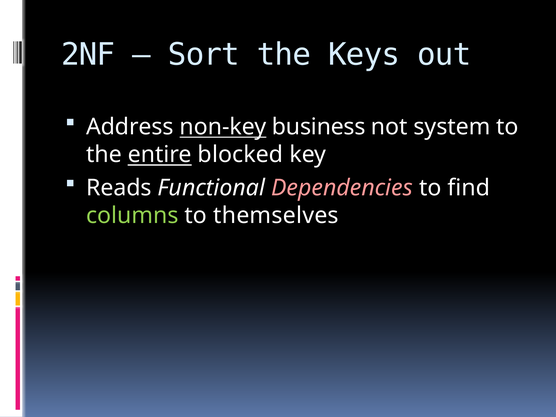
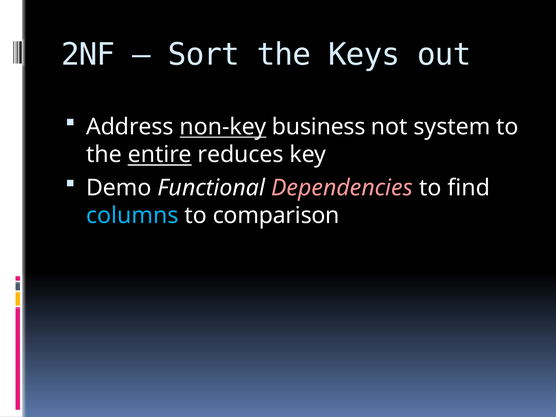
blocked: blocked -> reduces (241, 154)
Reads: Reads -> Demo (119, 188)
columns colour: light green -> light blue (132, 216)
themselves: themselves -> comparison (276, 216)
